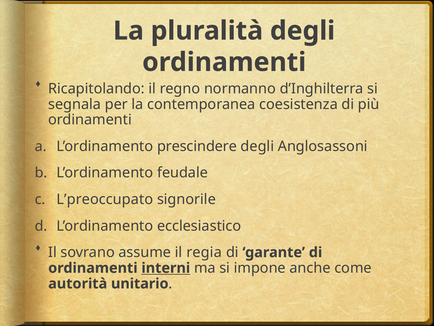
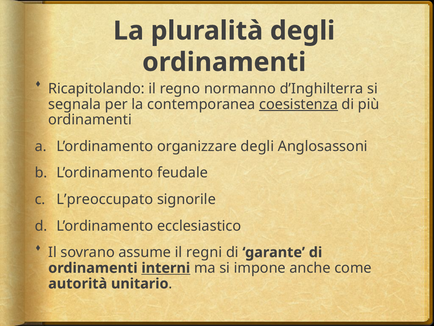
coesistenza underline: none -> present (299, 104)
prescindere: prescindere -> organizzare (197, 146)
regia: regia -> regni (204, 252)
